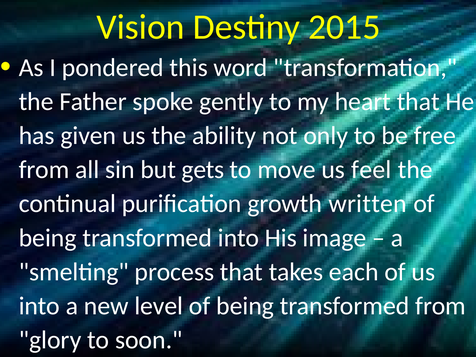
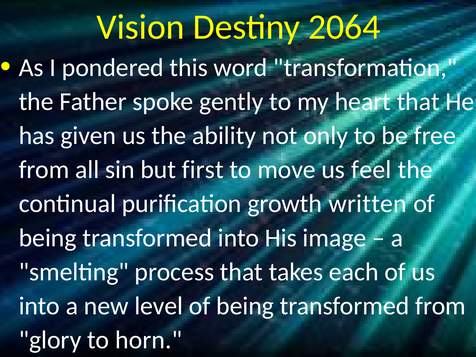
2015: 2015 -> 2064 (344, 27)
gets: gets -> first (203, 170)
soon: soon -> horn (149, 340)
